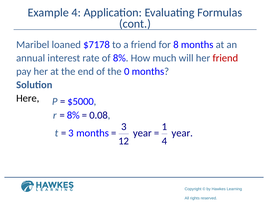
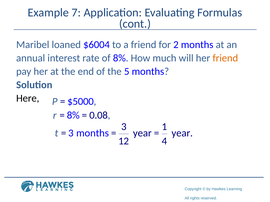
Example 4: 4 -> 7 (76, 13)
$7178: $7178 -> $6004 (97, 45)
8: 8 -> 2 (176, 45)
friend colour: red -> orange (225, 58)
0: 0 -> 5 (127, 72)
